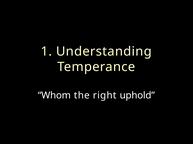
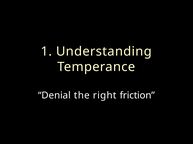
Whom: Whom -> Denial (54, 96)
uphold: uphold -> friction (137, 96)
